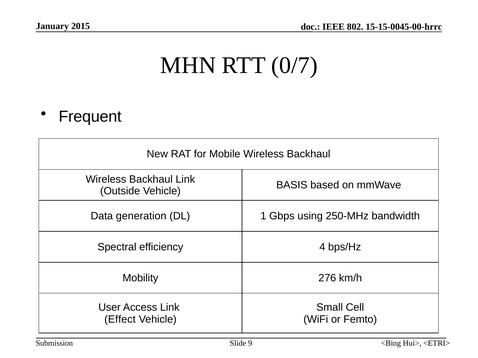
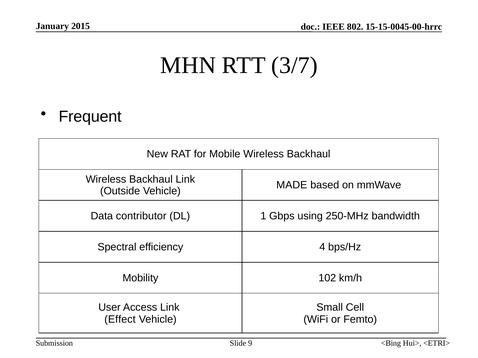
0/7: 0/7 -> 3/7 (294, 65)
BASIS: BASIS -> MADE (292, 185)
generation: generation -> contributor (141, 216)
276: 276 -> 102 (327, 278)
